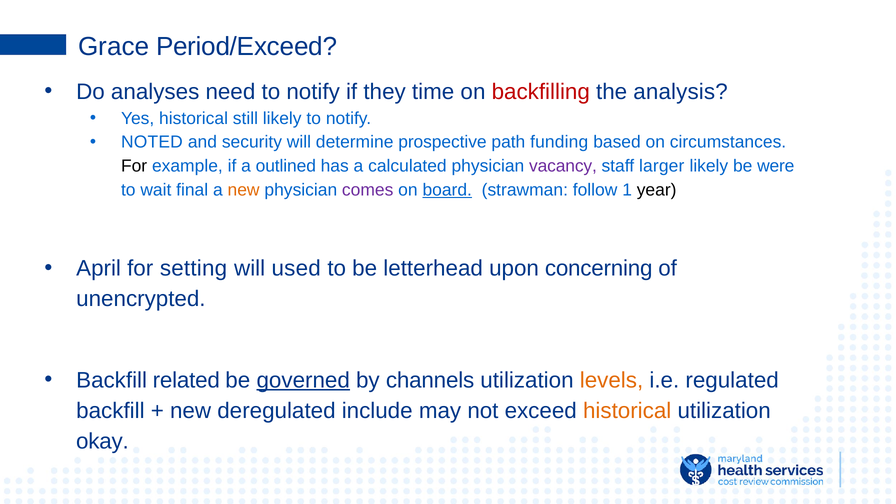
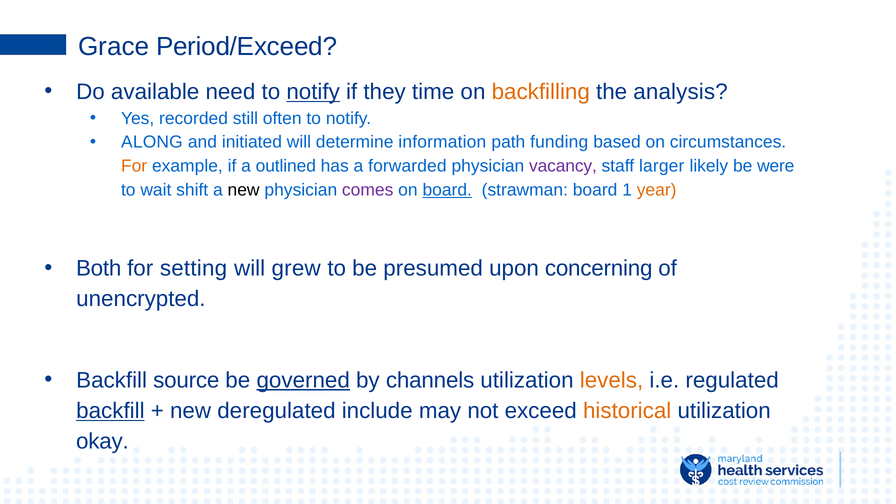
analyses: analyses -> available (155, 92)
notify underline: none -> present (313, 92)
backfilling colour: red -> orange (541, 92)
Yes historical: historical -> recorded (194, 118)
still likely: likely -> often (282, 118)
NOTED: NOTED -> ALONG (152, 142)
security: security -> initiated (252, 142)
prospective: prospective -> information (442, 142)
For colour: black -> orange (134, 166)
calculated: calculated -> forwarded (407, 166)
final: final -> shift (192, 190)
new colour: orange -> black (244, 190)
strawman follow: follow -> board (595, 190)
year colour: black -> orange (657, 190)
April: April -> Both (99, 268)
used: used -> grew (296, 268)
letterhead: letterhead -> presumed (433, 268)
related: related -> source (186, 380)
backfill underline: none -> present (110, 411)
